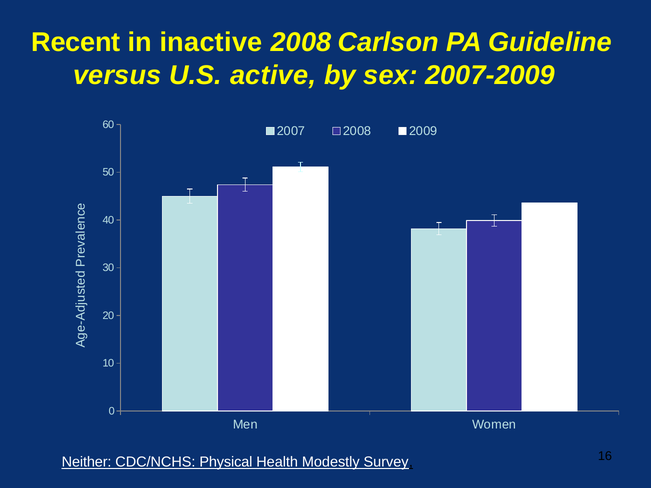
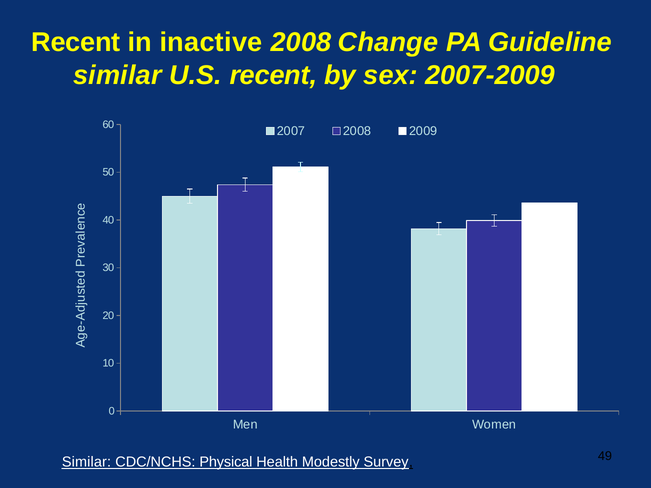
Carlson: Carlson -> Change (388, 43)
versus: versus -> similar (117, 75)
U.S active: active -> recent (273, 75)
Neither: Neither -> Similar (86, 462)
16: 16 -> 49 (605, 456)
